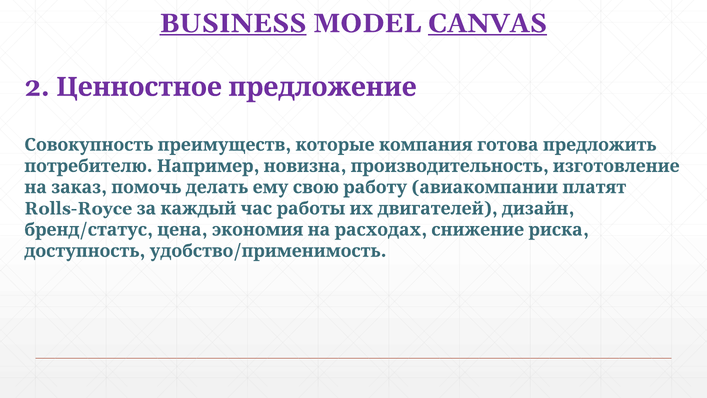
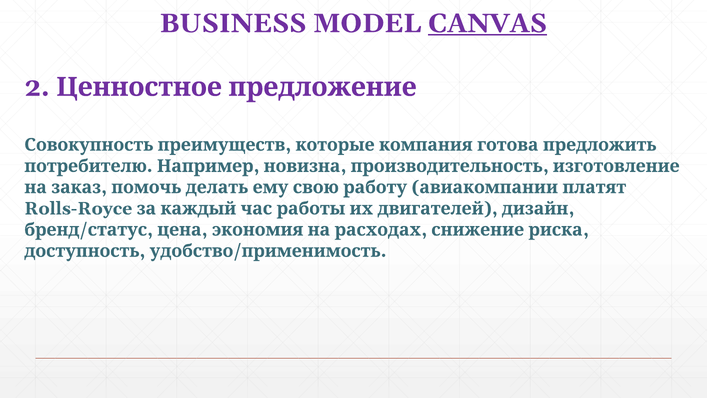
BUSINESS underline: present -> none (233, 23)
